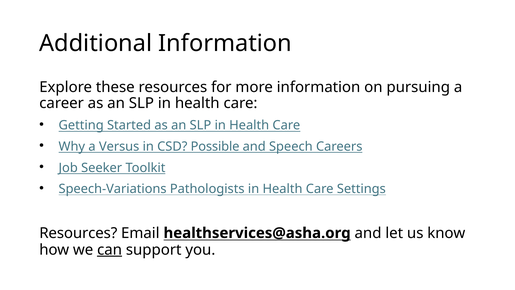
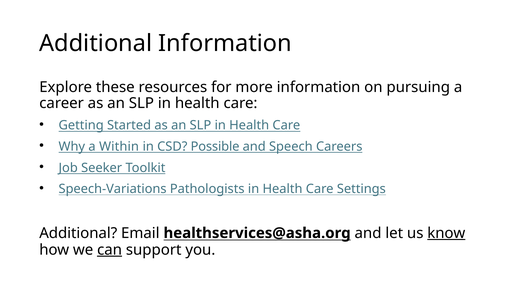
Versus: Versus -> Within (119, 146)
Resources: Resources -> Additional (78, 233)
know underline: none -> present (446, 233)
